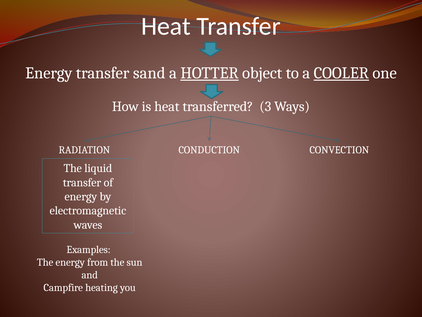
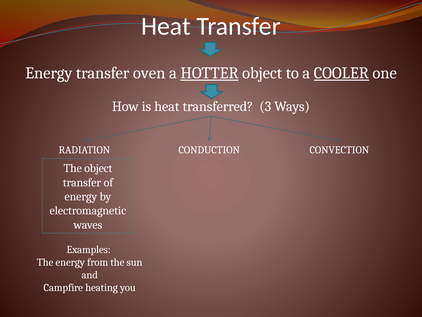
sand: sand -> oven (149, 73)
The liquid: liquid -> object (98, 168)
